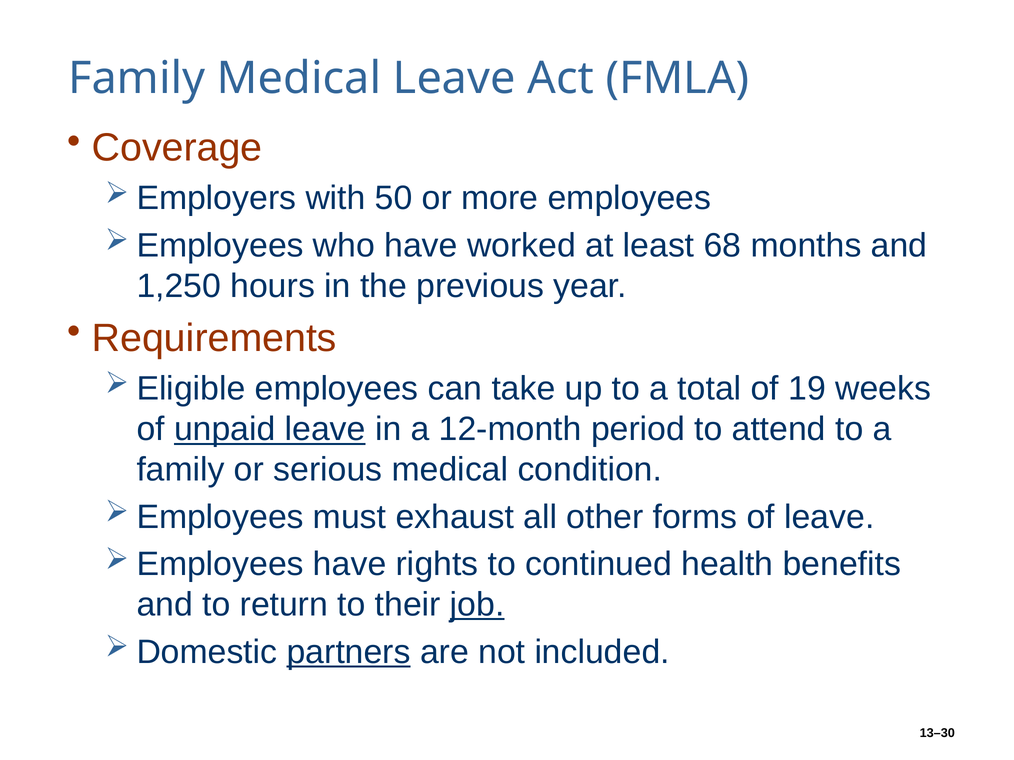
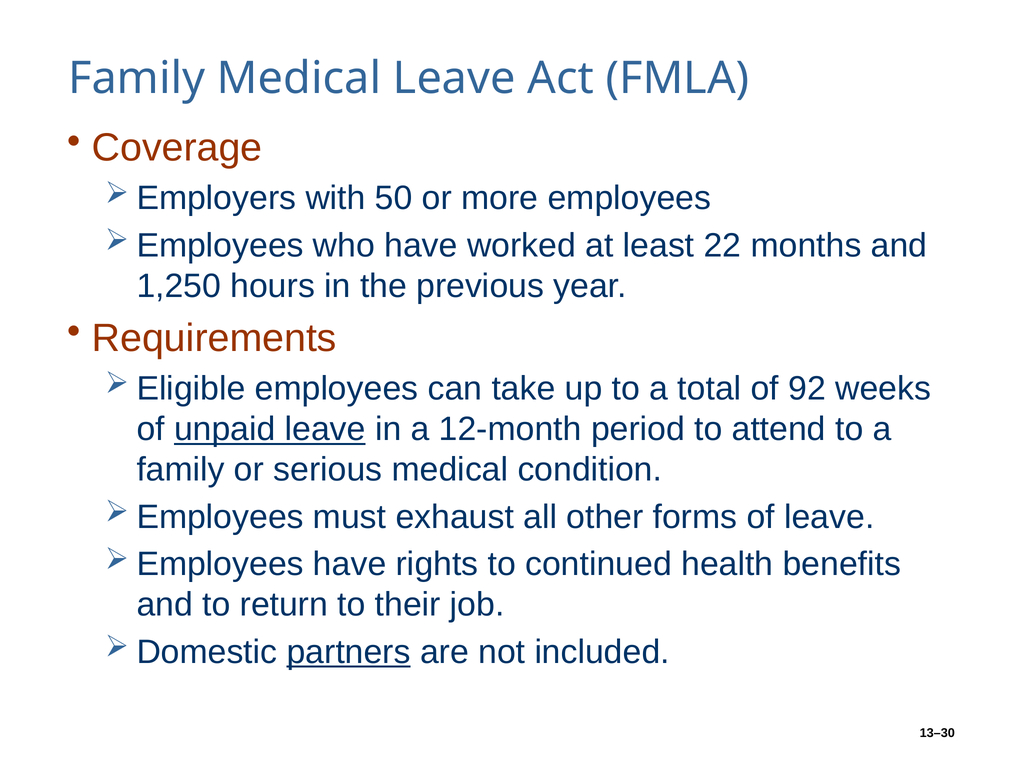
68: 68 -> 22 (722, 246)
19: 19 -> 92 (807, 389)
job underline: present -> none (477, 605)
